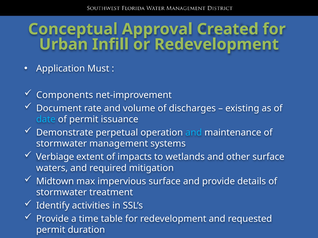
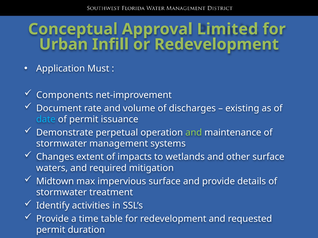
Created: Created -> Limited (227, 29)
and colour: light blue -> light green (194, 133)
Verbiage: Verbiage -> Changes (55, 157)
